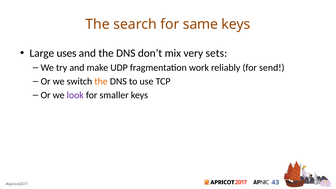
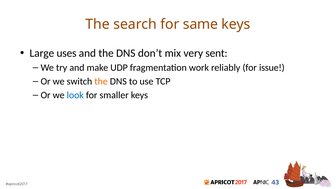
sets: sets -> sent (216, 53)
send: send -> issue (272, 68)
look colour: purple -> blue (75, 95)
